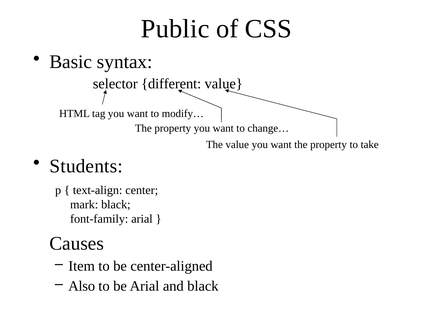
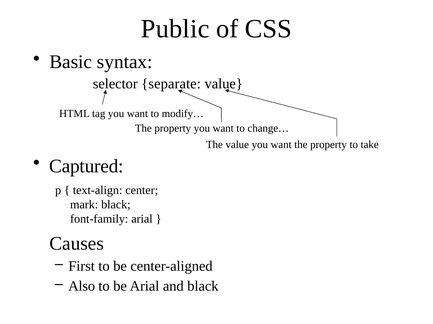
different: different -> separate (171, 84)
Students: Students -> Captured (86, 166)
Item: Item -> First (82, 267)
